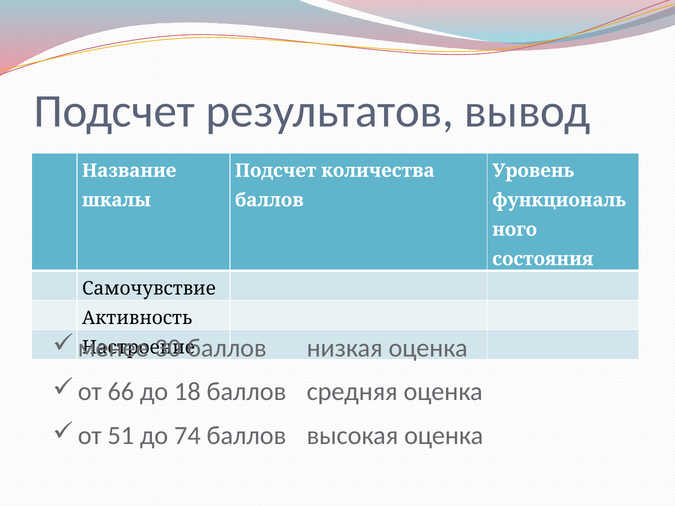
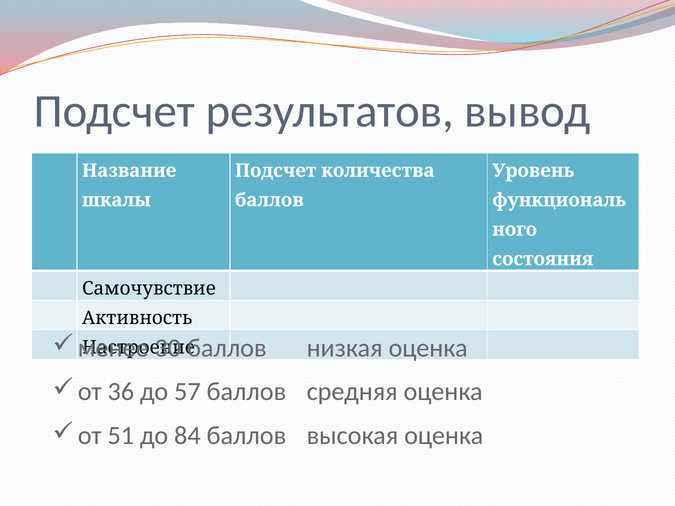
66: 66 -> 36 (121, 392)
18: 18 -> 57 (187, 392)
74: 74 -> 84 (187, 436)
